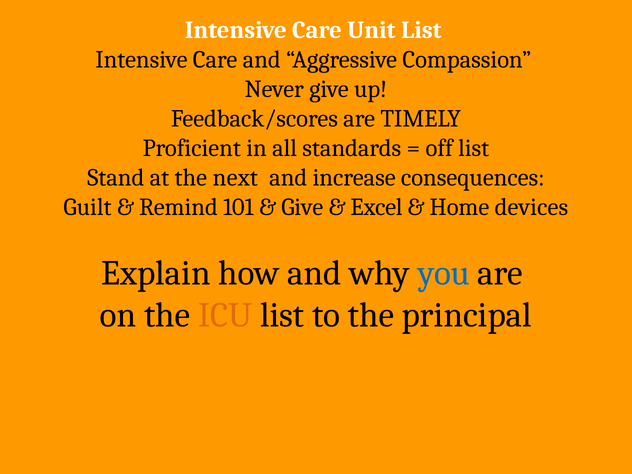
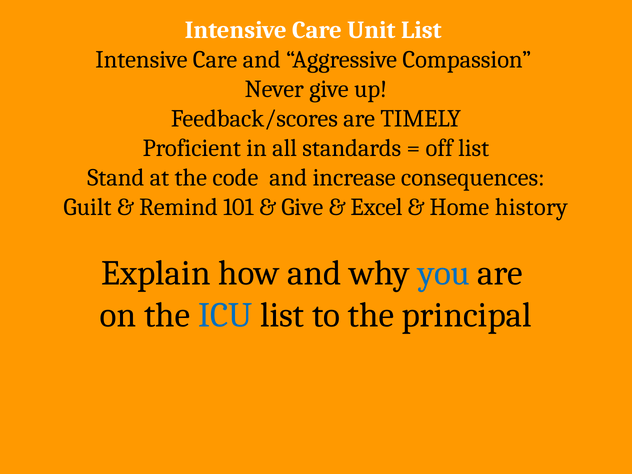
next: next -> code (235, 178)
devices: devices -> history (531, 207)
ICU colour: orange -> blue (225, 315)
